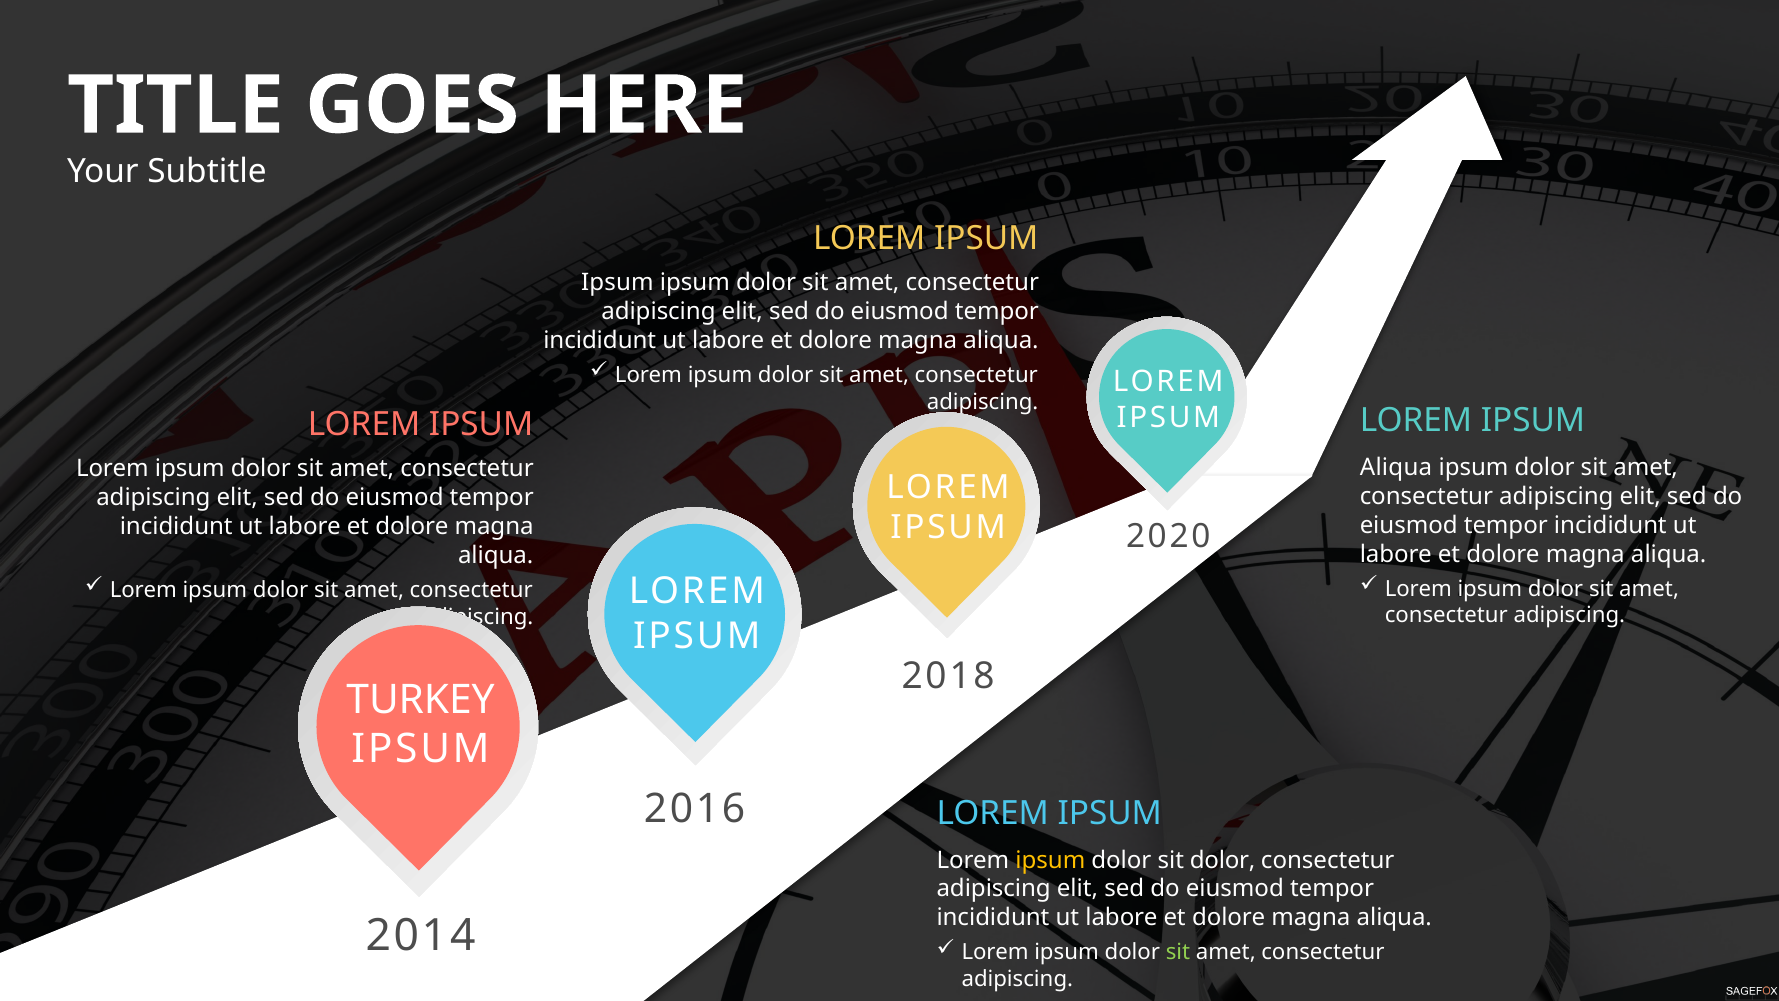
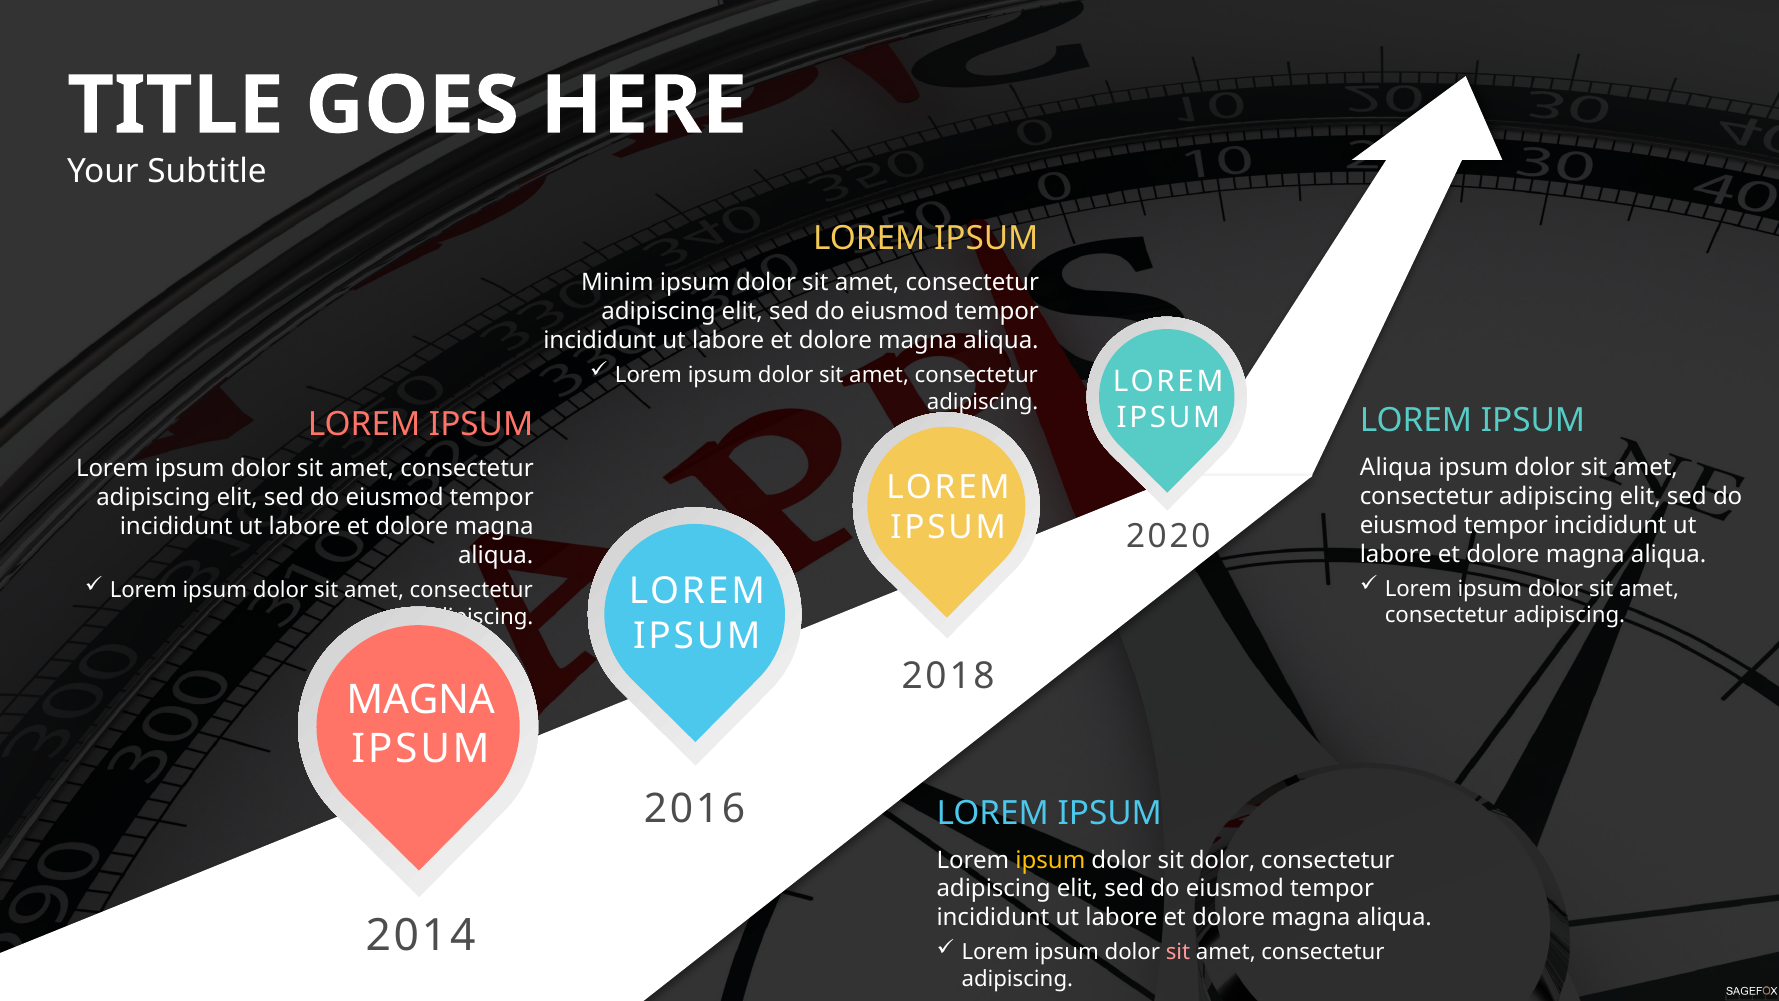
Ipsum: Ipsum -> Minim (617, 283)
TURKEY: TURKEY -> MAGNA (421, 700)
sit colour: light green -> pink (1178, 952)
